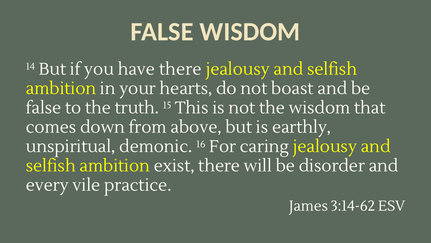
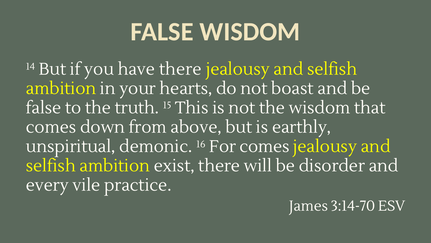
For caring: caring -> comes (265, 146)
3:14-62: 3:14-62 -> 3:14-70 (353, 206)
